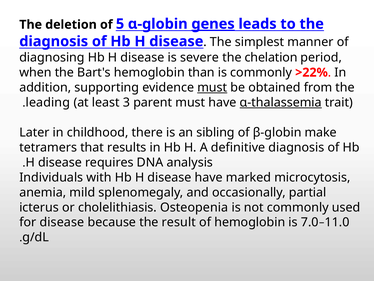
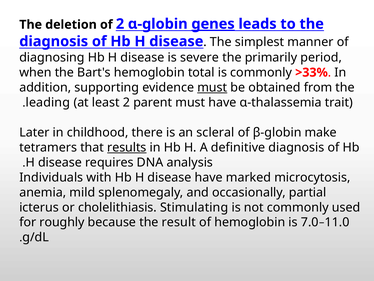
of 5: 5 -> 2 (120, 24)
chelation: chelation -> primarily (271, 57)
than: than -> total (201, 72)
>22%: >22% -> >33% (312, 72)
least 3: 3 -> 2 (127, 102)
α-thalassemia underline: present -> none (281, 102)
sibling: sibling -> scleral (215, 132)
results underline: none -> present (127, 147)
Osteopenia: Osteopenia -> Stimulating (194, 207)
for disease: disease -> roughly (62, 222)
